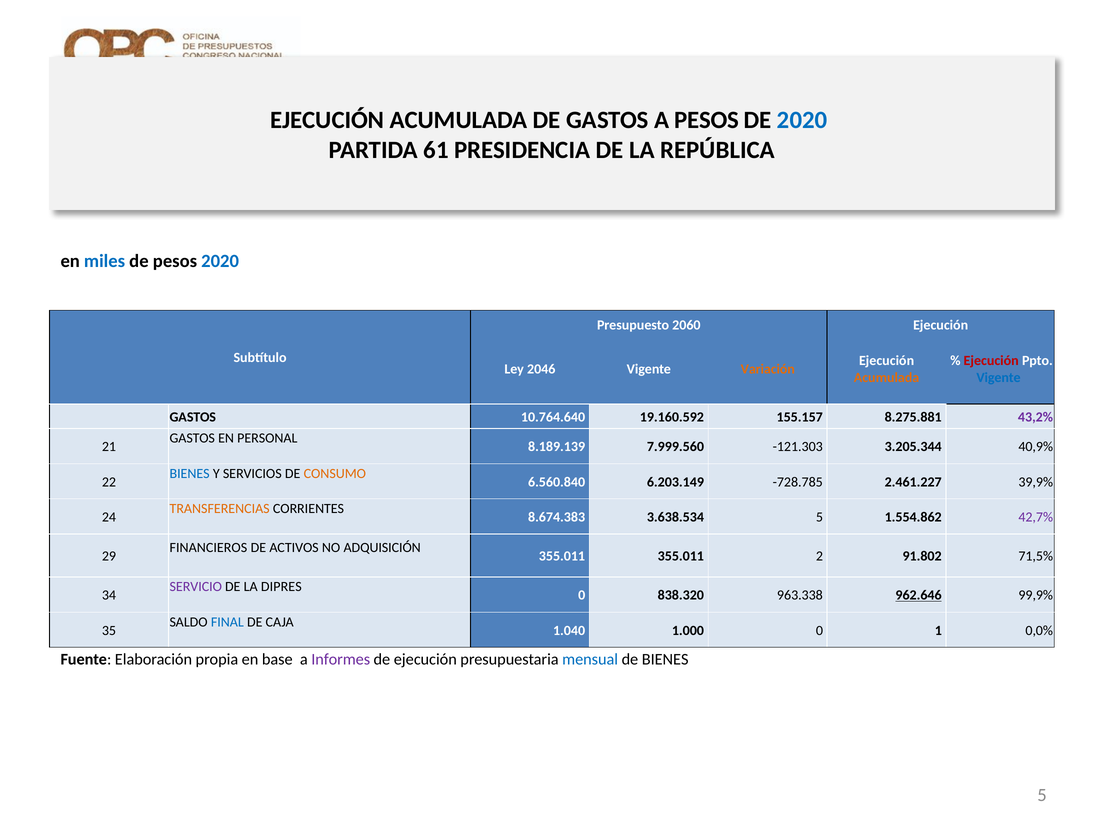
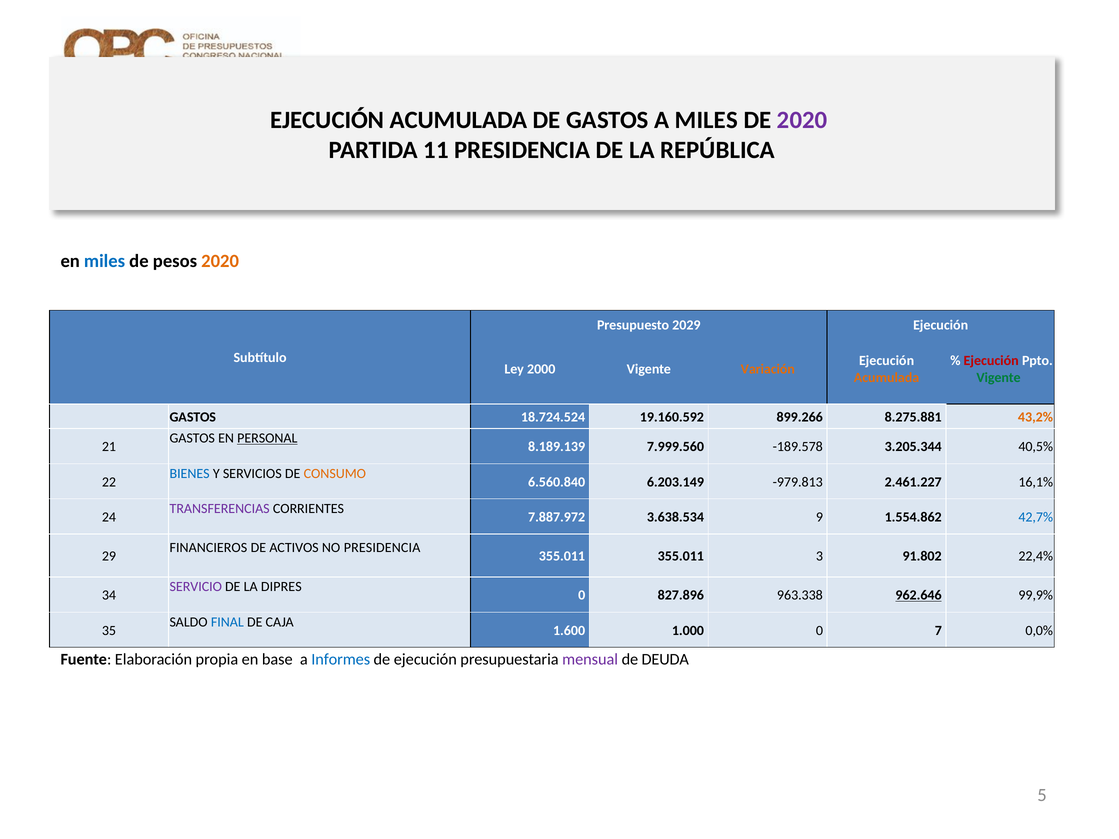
A PESOS: PESOS -> MILES (706, 120)
2020 colour: blue -> purple (802, 120)
61: 61 -> 11 (436, 150)
2020 colour: blue -> orange (220, 261)
2060: 2060 -> 2029 (686, 325)
2046: 2046 -> 2000 (541, 369)
Vigente colour: blue -> green (999, 378)
10.764.640: 10.764.640 -> 18.724.524 (553, 417)
155.157: 155.157 -> 899.266 (800, 417)
43,2% colour: purple -> orange (1035, 417)
PERSONAL underline: none -> present (267, 438)
-121.303: -121.303 -> -189.578 (798, 447)
40,9%: 40,9% -> 40,5% (1036, 447)
-728.785: -728.785 -> -979.813 (798, 482)
39,9%: 39,9% -> 16,1% (1036, 482)
TRANSFERENCIAS colour: orange -> purple (220, 509)
8.674.383: 8.674.383 -> 7.887.972 (557, 517)
3.638.534 5: 5 -> 9 (819, 517)
42,7% colour: purple -> blue (1036, 517)
NO ADQUISICIÓN: ADQUISICIÓN -> PRESIDENCIA (382, 548)
2: 2 -> 3 (819, 556)
71,5%: 71,5% -> 22,4% (1036, 556)
838.320: 838.320 -> 827.896 (681, 595)
1.040: 1.040 -> 1.600 (569, 631)
1: 1 -> 7 (938, 631)
Informes colour: purple -> blue (341, 660)
mensual colour: blue -> purple (590, 660)
de BIENES: BIENES -> DEUDA (665, 660)
